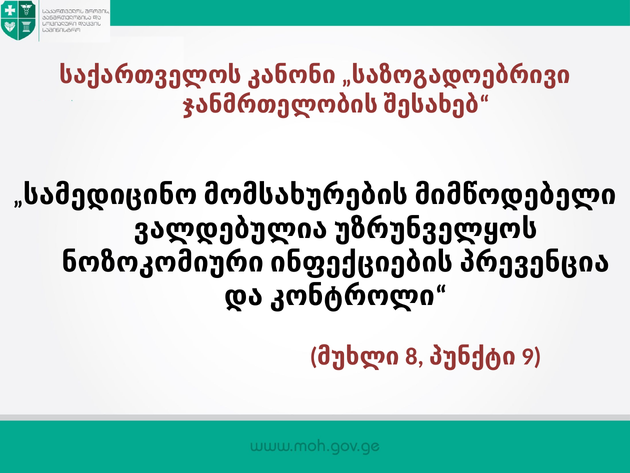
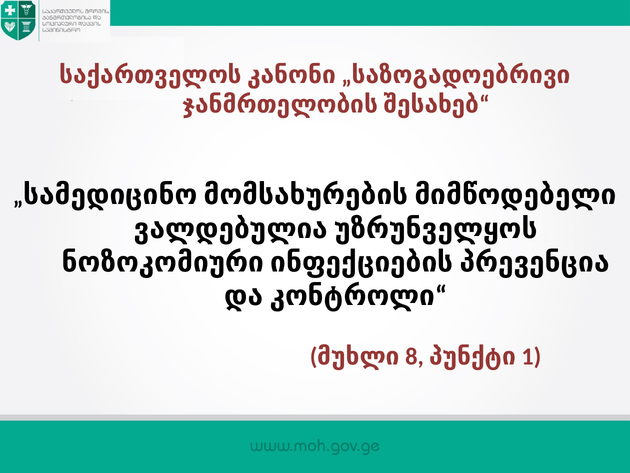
9: 9 -> 1 (531, 356)
